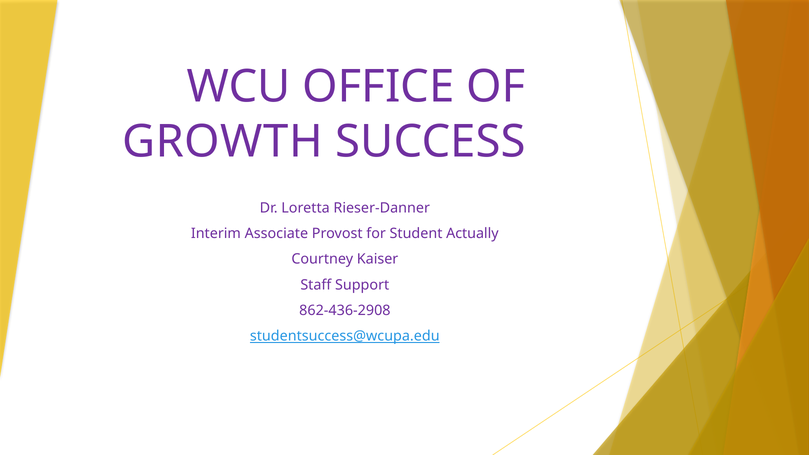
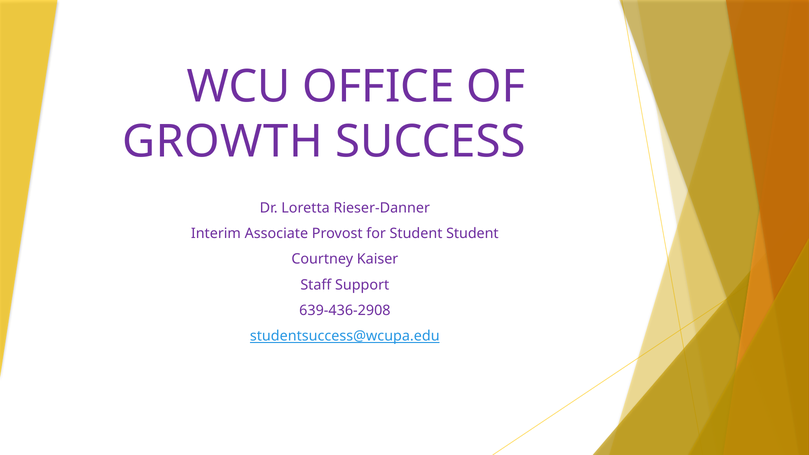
Student Actually: Actually -> Student (472, 234)
862-436-2908: 862-436-2908 -> 639-436-2908 (345, 310)
